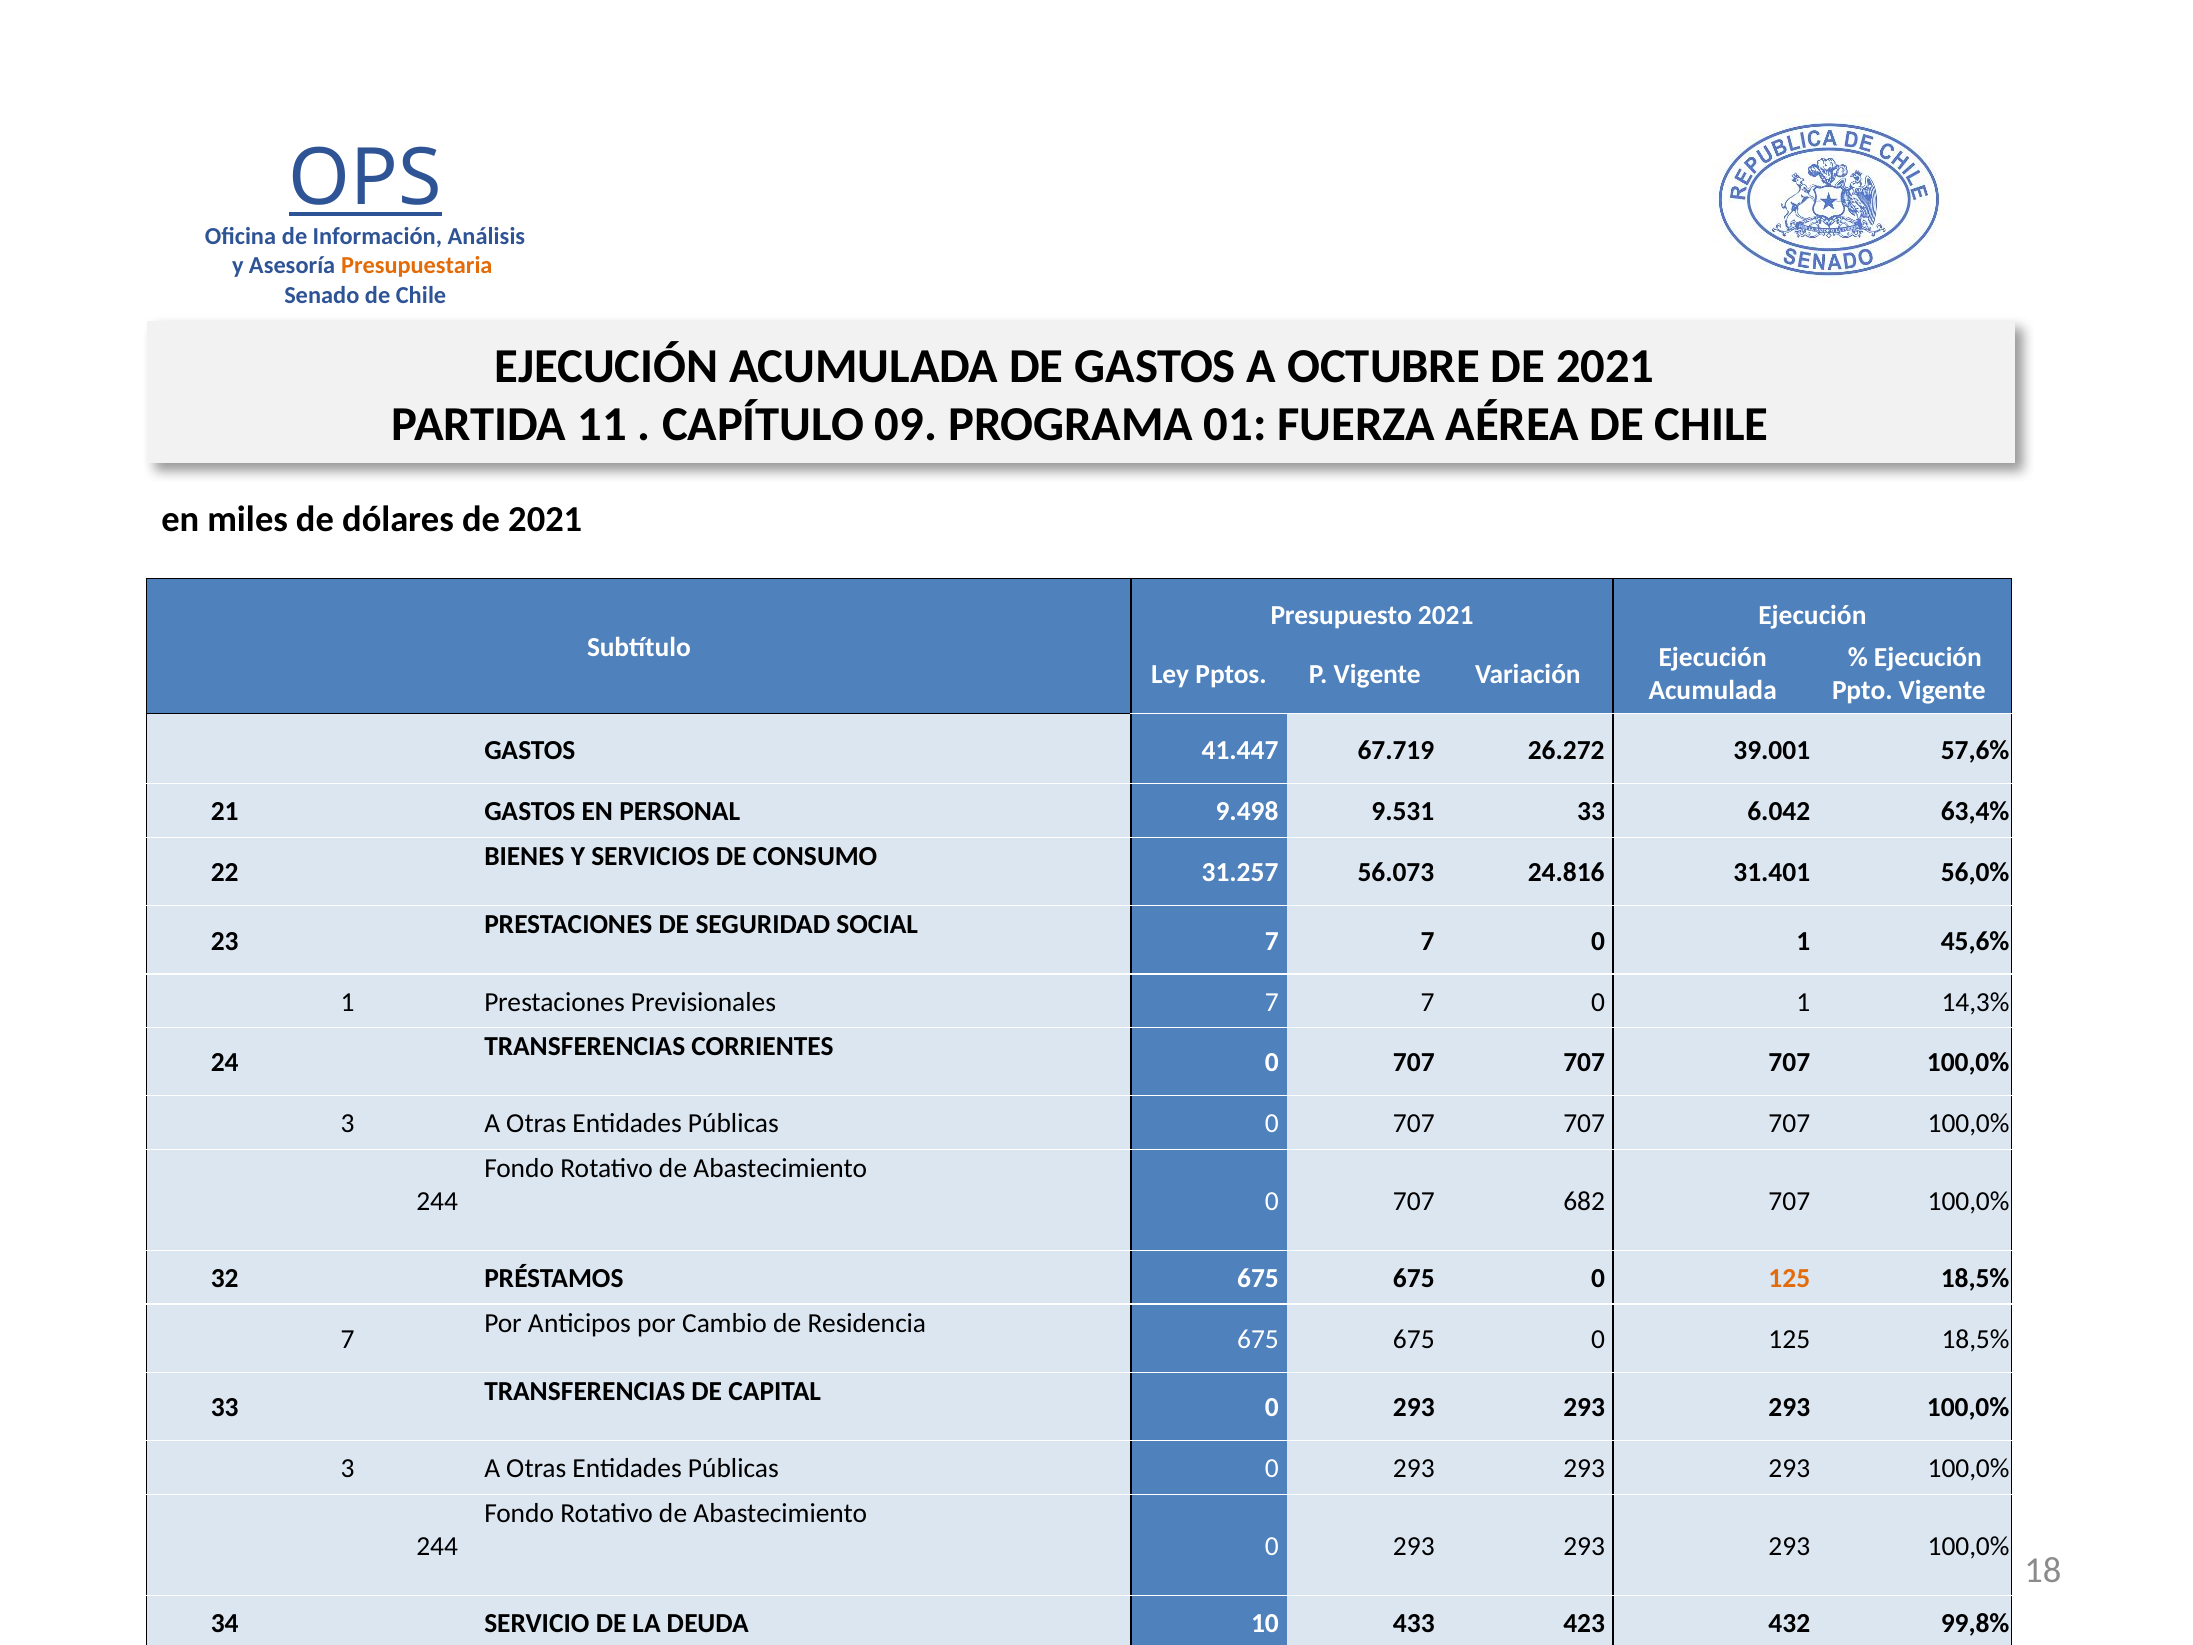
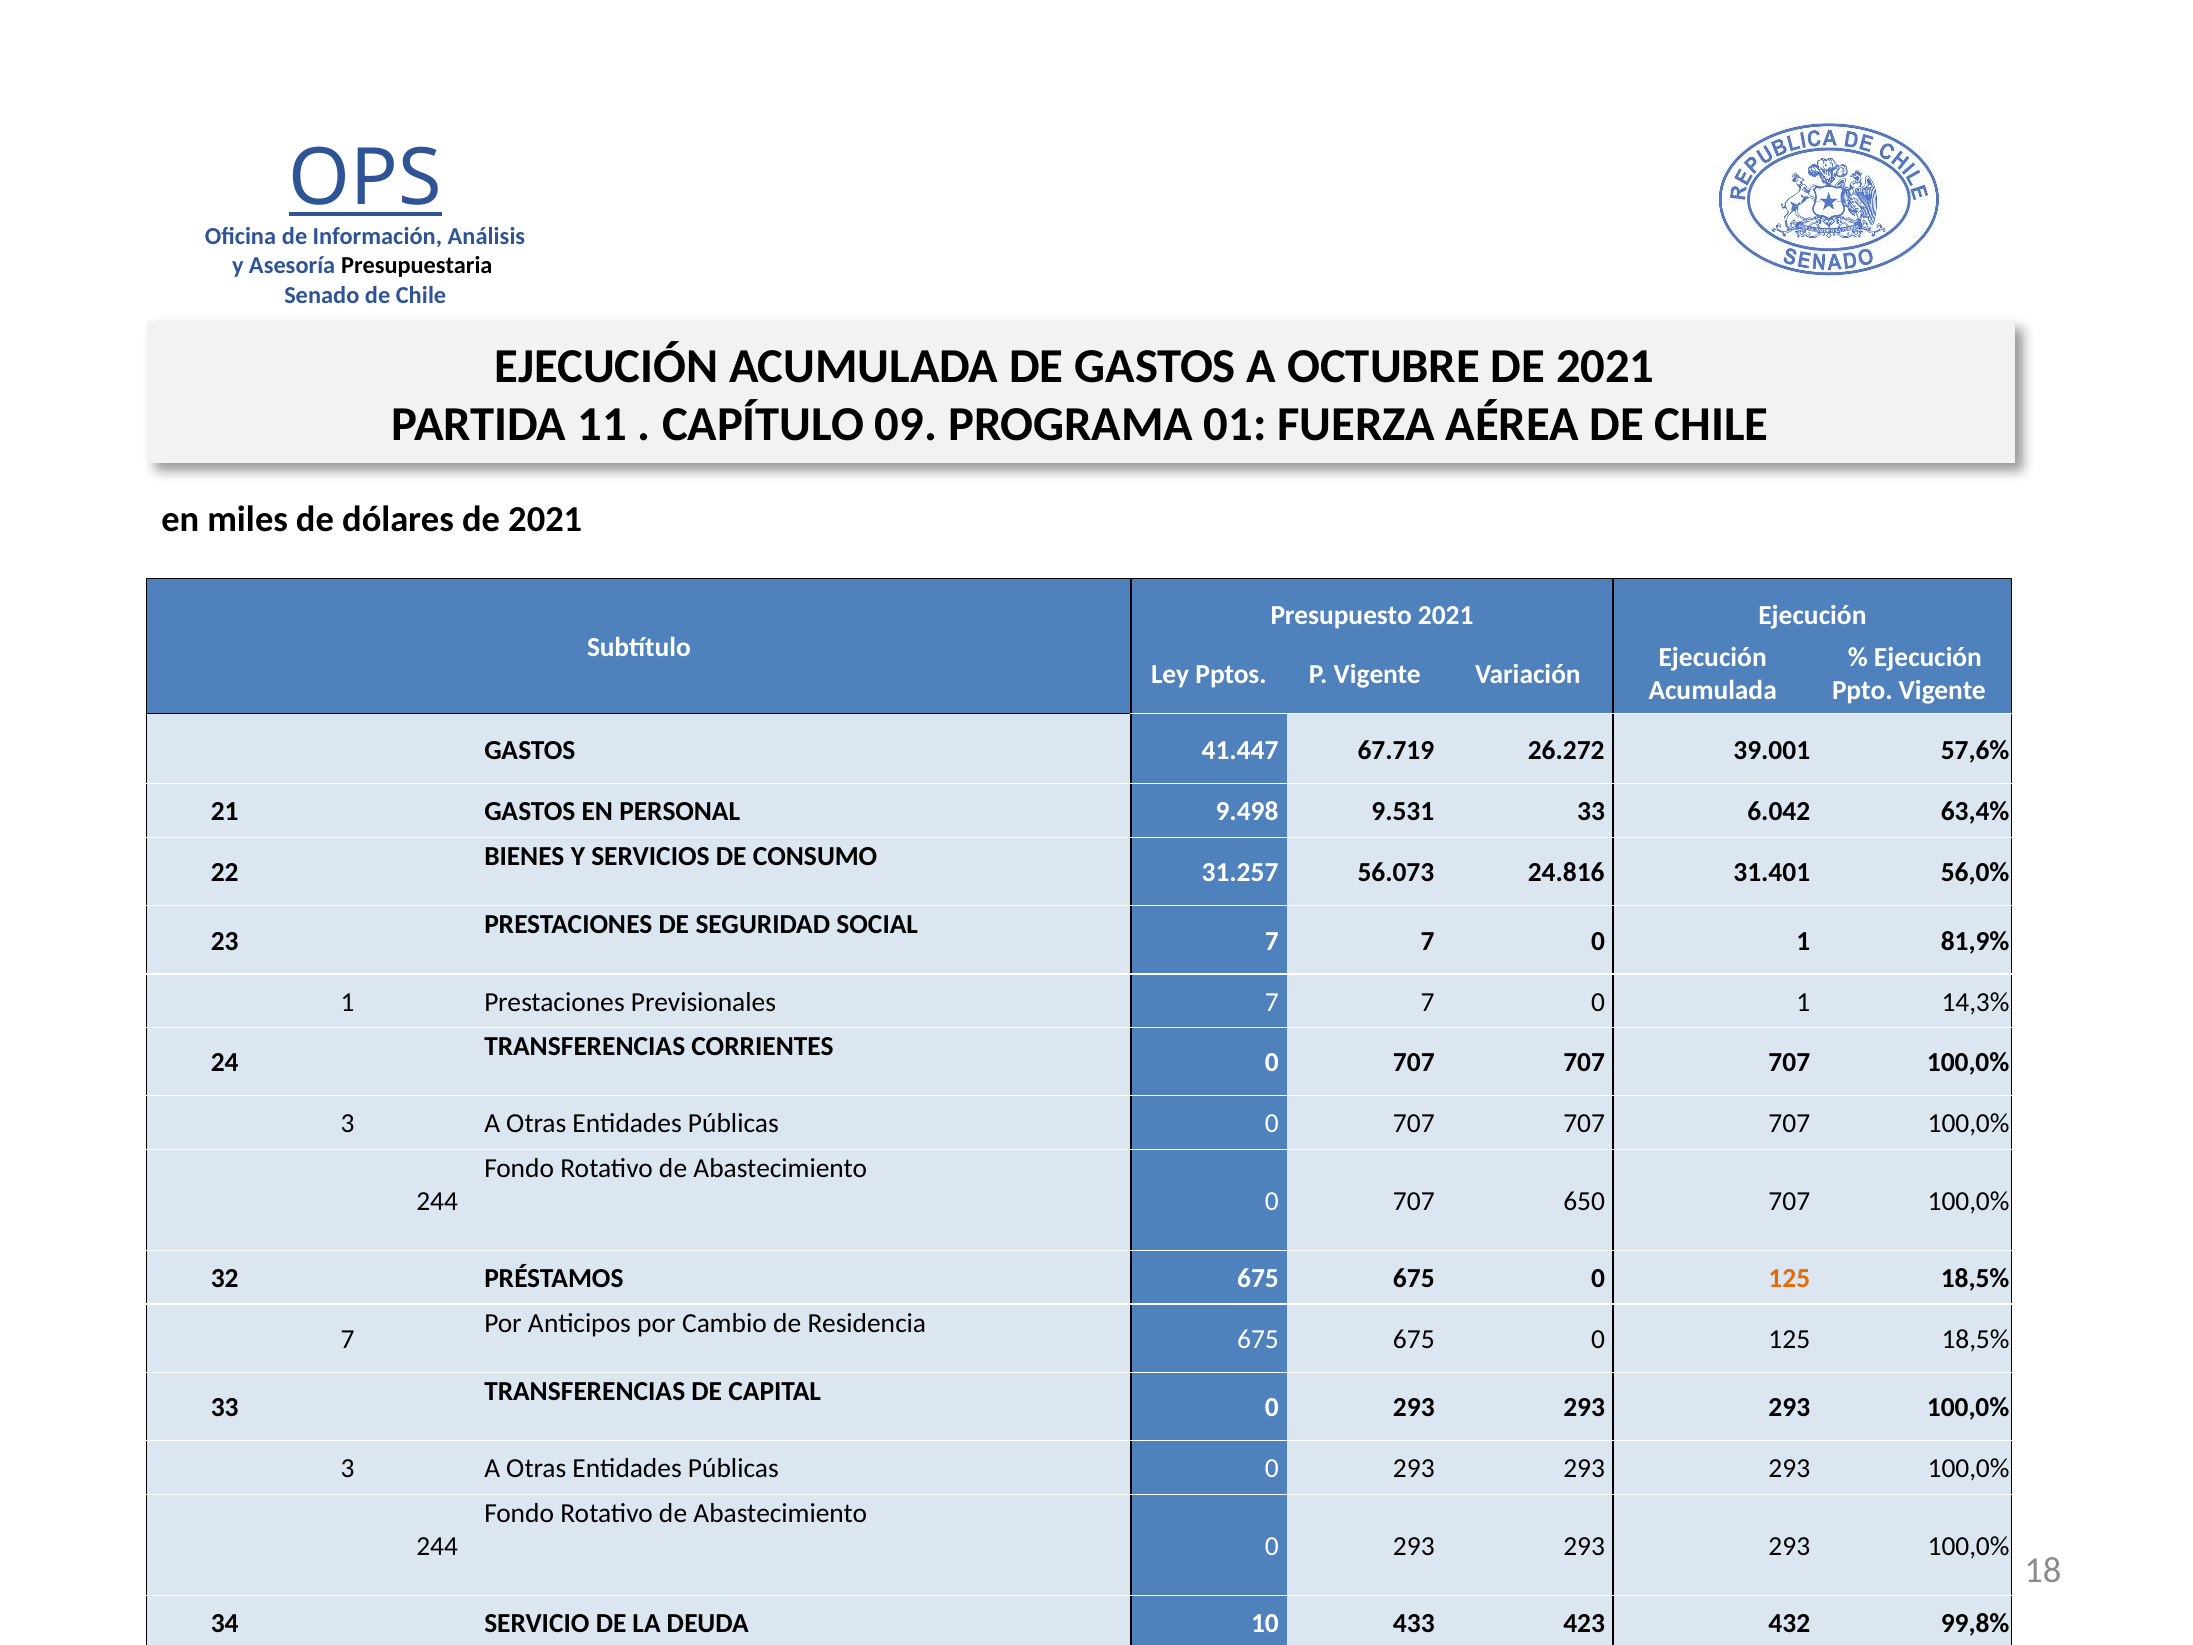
Presupuestaria colour: orange -> black (417, 266)
45,6%: 45,6% -> 81,9% (1975, 941)
682: 682 -> 650 (1584, 1201)
